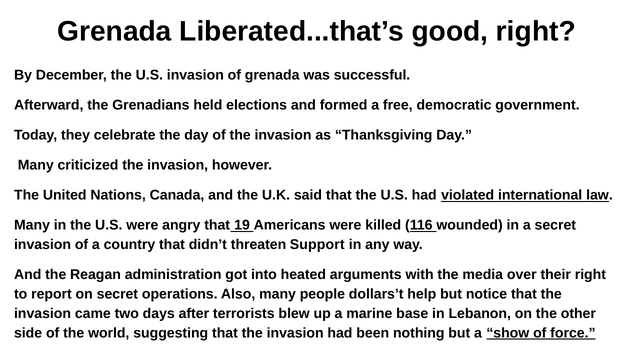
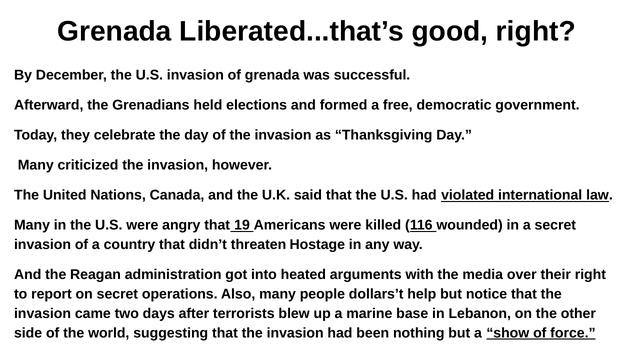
Support: Support -> Hostage (317, 244)
